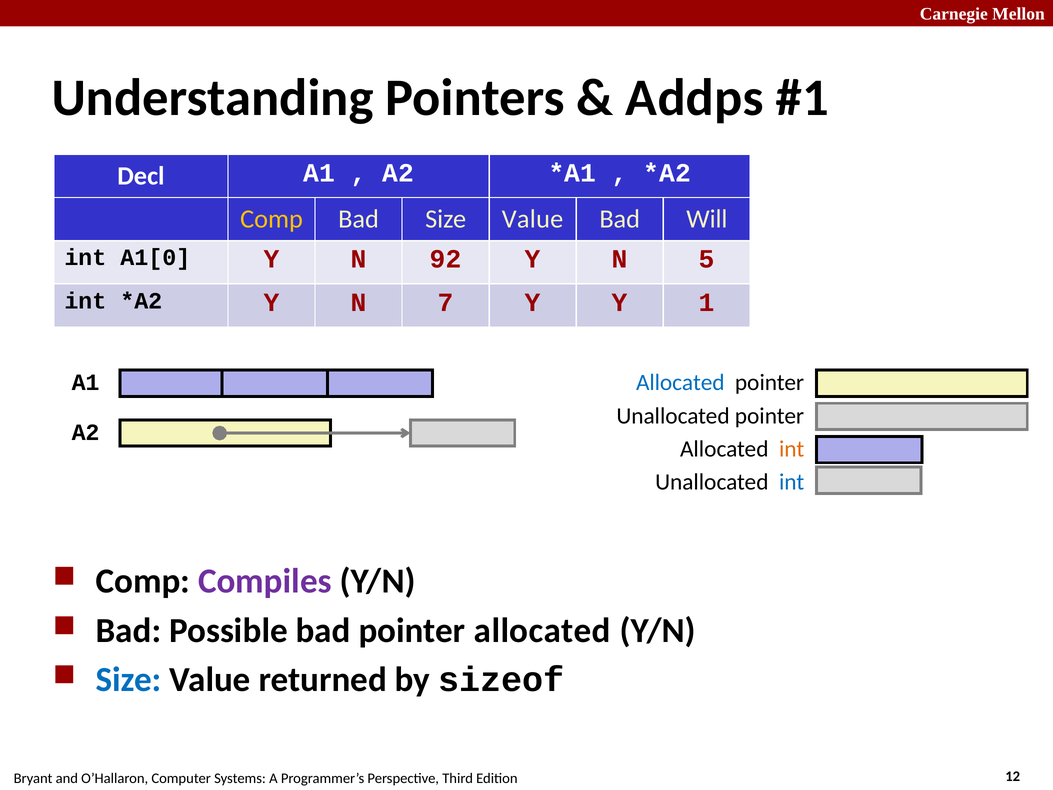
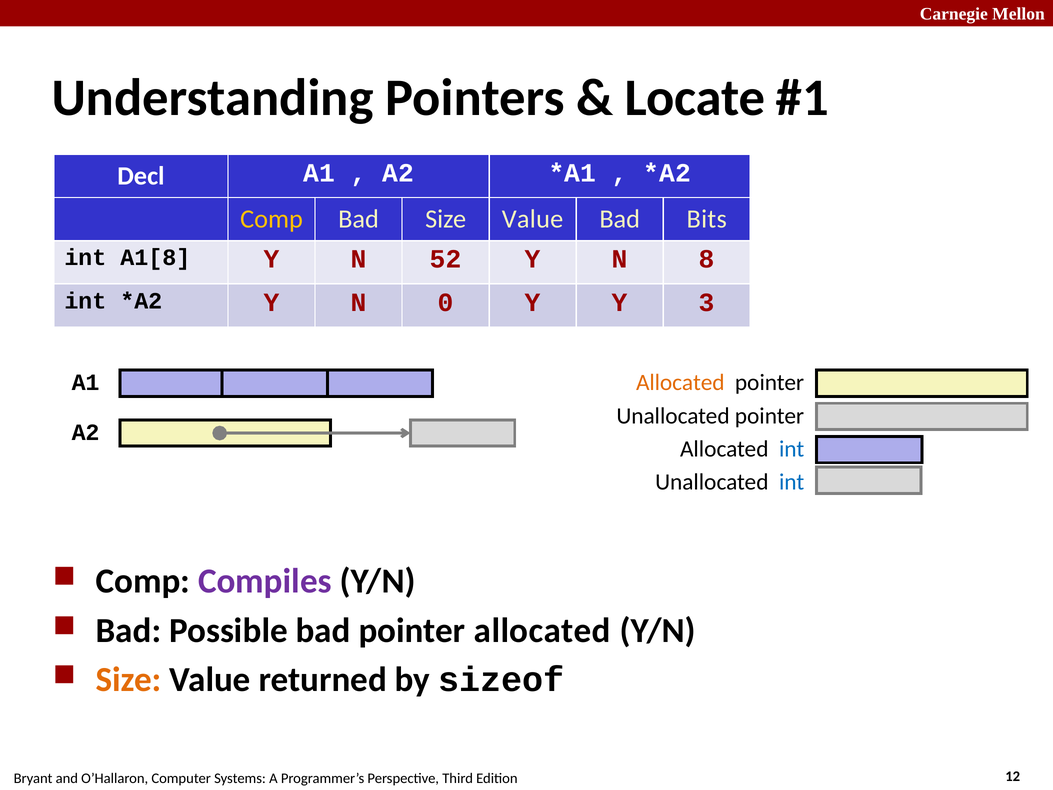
Addps: Addps -> Locate (695, 98)
Will: Will -> Bits (707, 219)
A1[0: A1[0 -> A1[8 (155, 258)
92: 92 -> 52 (446, 259)
5: 5 -> 8 (707, 259)
7: 7 -> 0 (446, 302)
1: 1 -> 3 (707, 302)
Allocated colour: blue -> orange (680, 383)
int colour: orange -> blue (792, 449)
Size colour: blue -> orange (129, 679)
